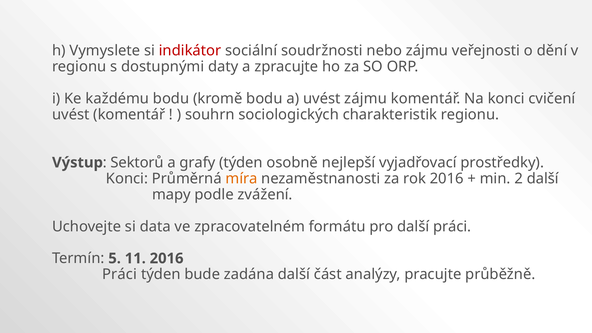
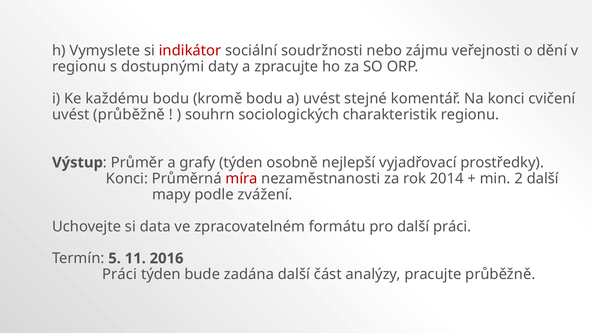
uvést zájmu: zájmu -> stejné (366, 99)
uvést komentář: komentář -> průběžně (129, 115)
Sektorů: Sektorů -> Průměr (137, 163)
míra colour: orange -> red (242, 179)
rok 2016: 2016 -> 2014 (447, 179)
